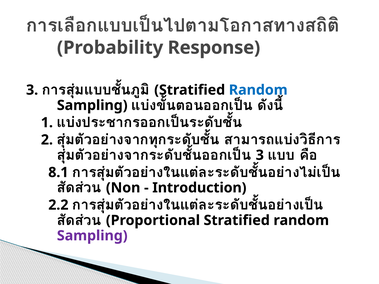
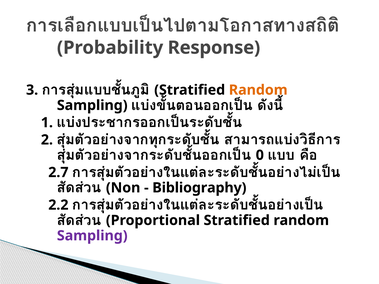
Random colour: blue -> orange (258, 90)
3: 3 -> 0 (260, 155)
8.1: 8.1 -> 2.7 (58, 173)
Introduction: Introduction -> Bibliography (199, 188)
